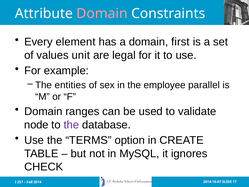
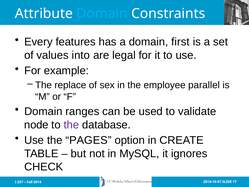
Domain colour: pink -> light blue (102, 13)
element: element -> features (76, 42)
unit: unit -> into (81, 55)
entities: entities -> replace (70, 85)
TERMS: TERMS -> PAGES (88, 140)
